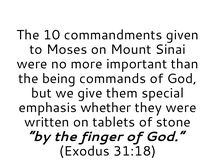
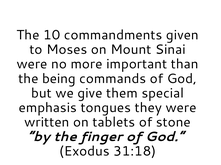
whether: whether -> tongues (106, 108)
